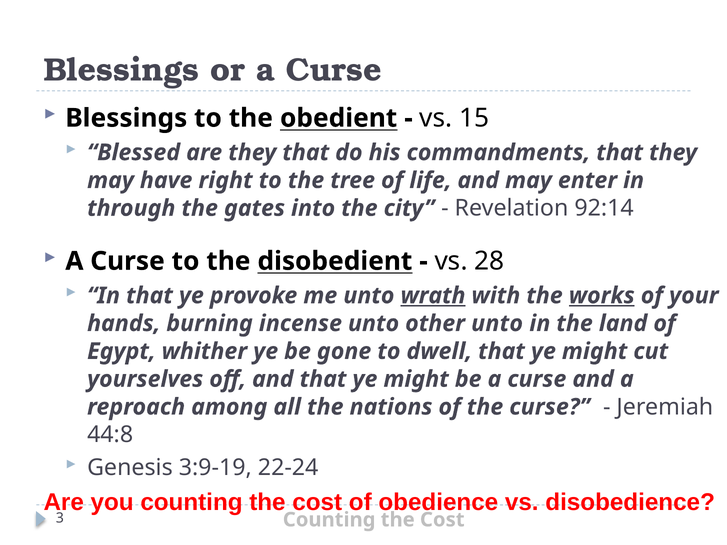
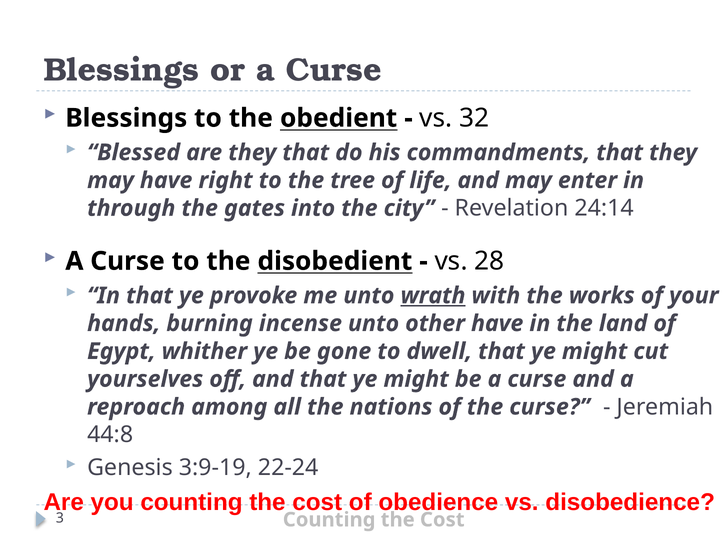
15: 15 -> 32 (474, 118)
92:14: 92:14 -> 24:14 (604, 208)
works underline: present -> none (602, 296)
other unto: unto -> have (497, 324)
